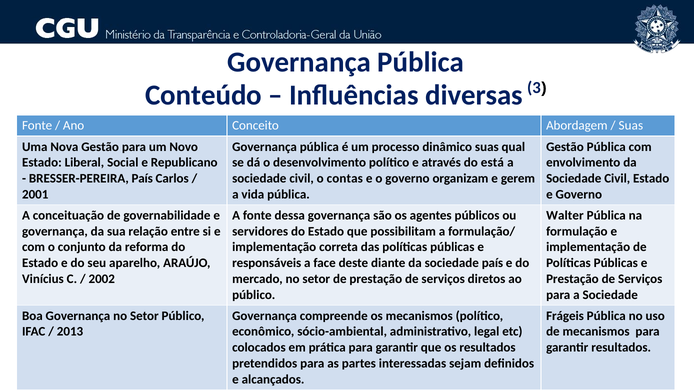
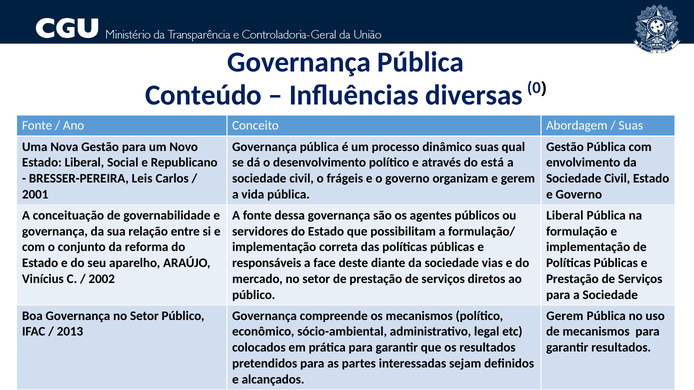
3: 3 -> 0 (534, 88)
BRESSER-PEREIRA País: País -> Leis (142, 179)
contas: contas -> frágeis (345, 179)
Walter: Walter -> Liberal (565, 216)
sociedade país: país -> vias (492, 263)
Frágeis: Frágeis -> Gerem (565, 316)
